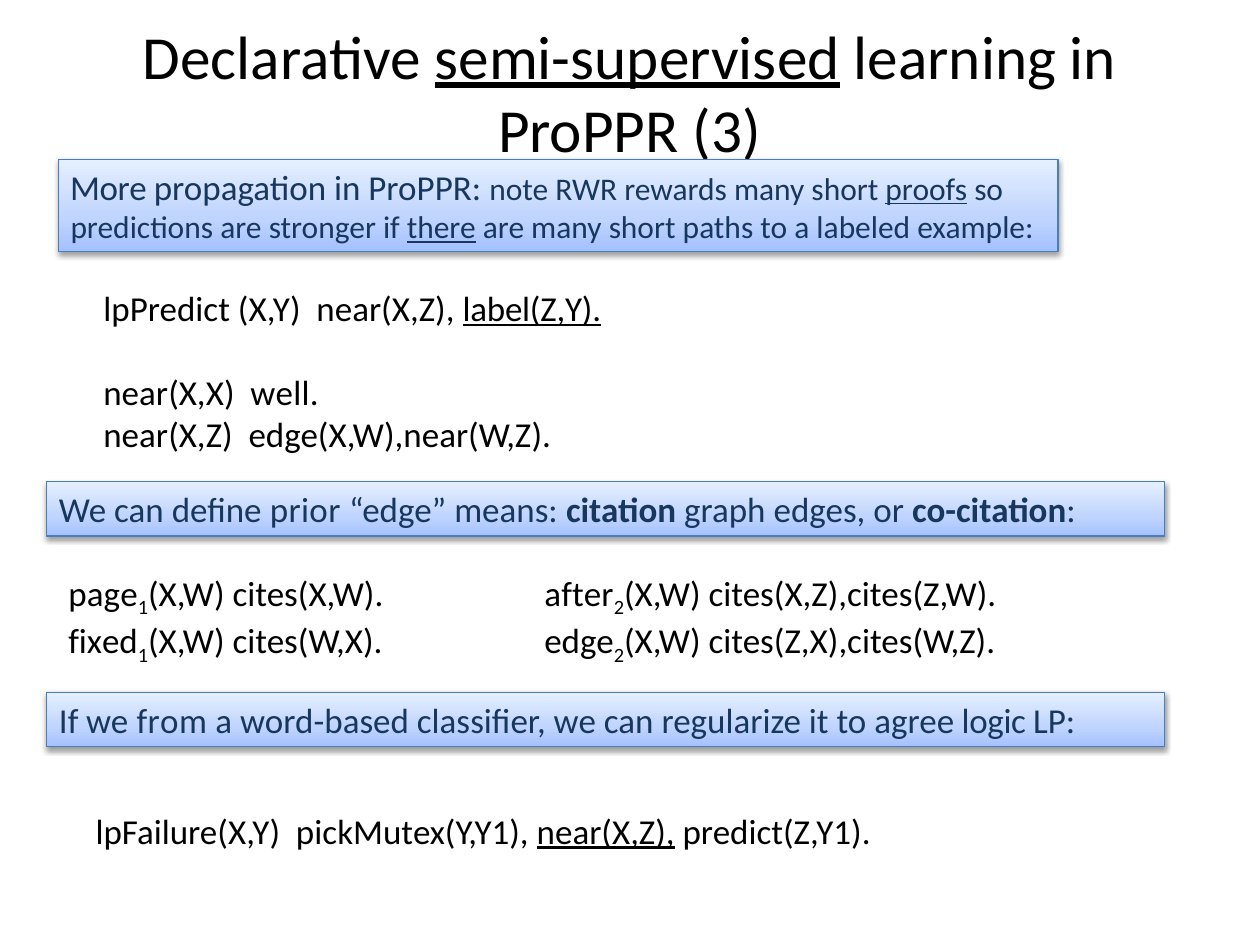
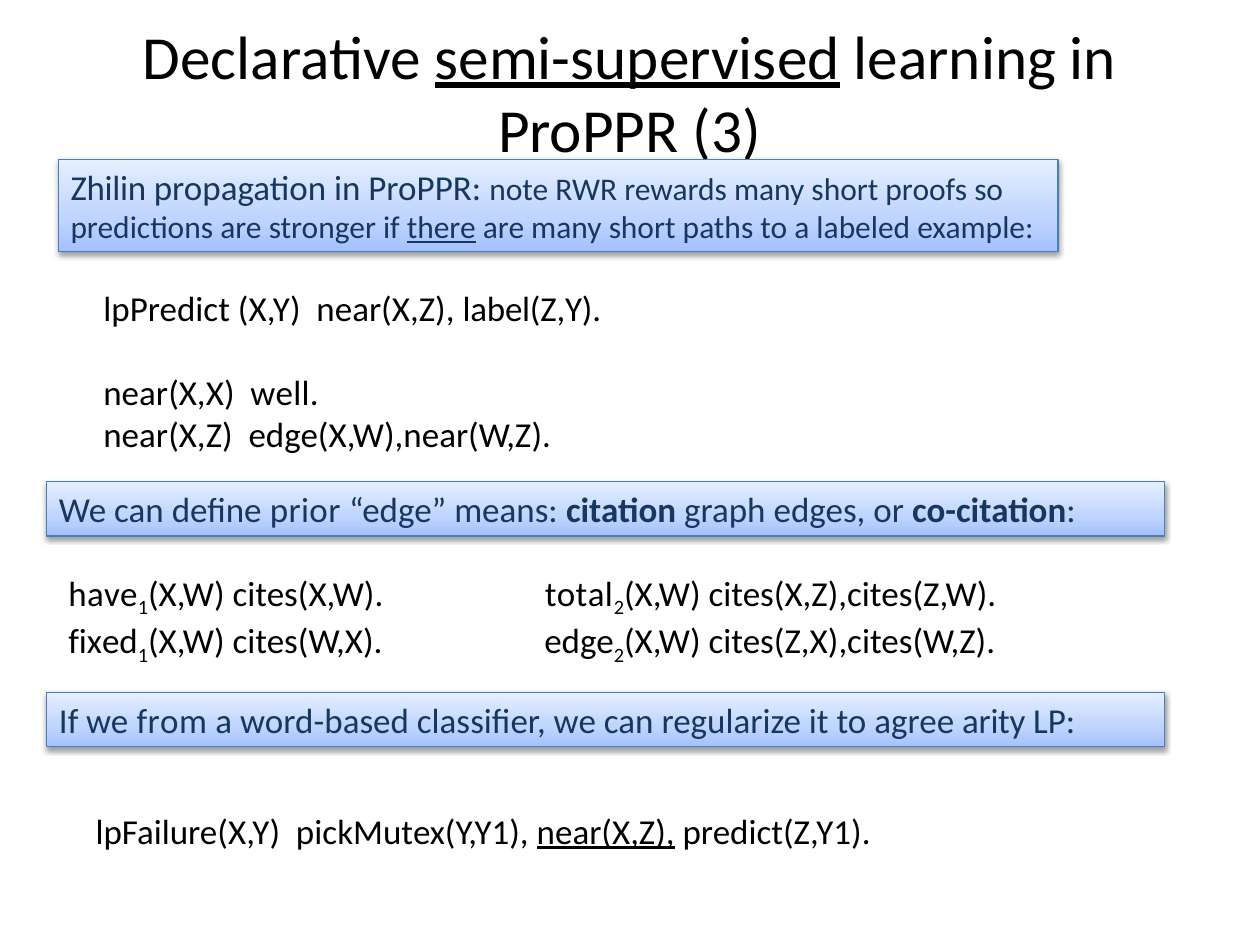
More: More -> Zhilin (108, 189)
proofs underline: present -> none (926, 190)
label(Z,Y underline: present -> none (532, 310)
page: page -> have (103, 595)
after: after -> total (579, 595)
logic: logic -> arity (994, 722)
